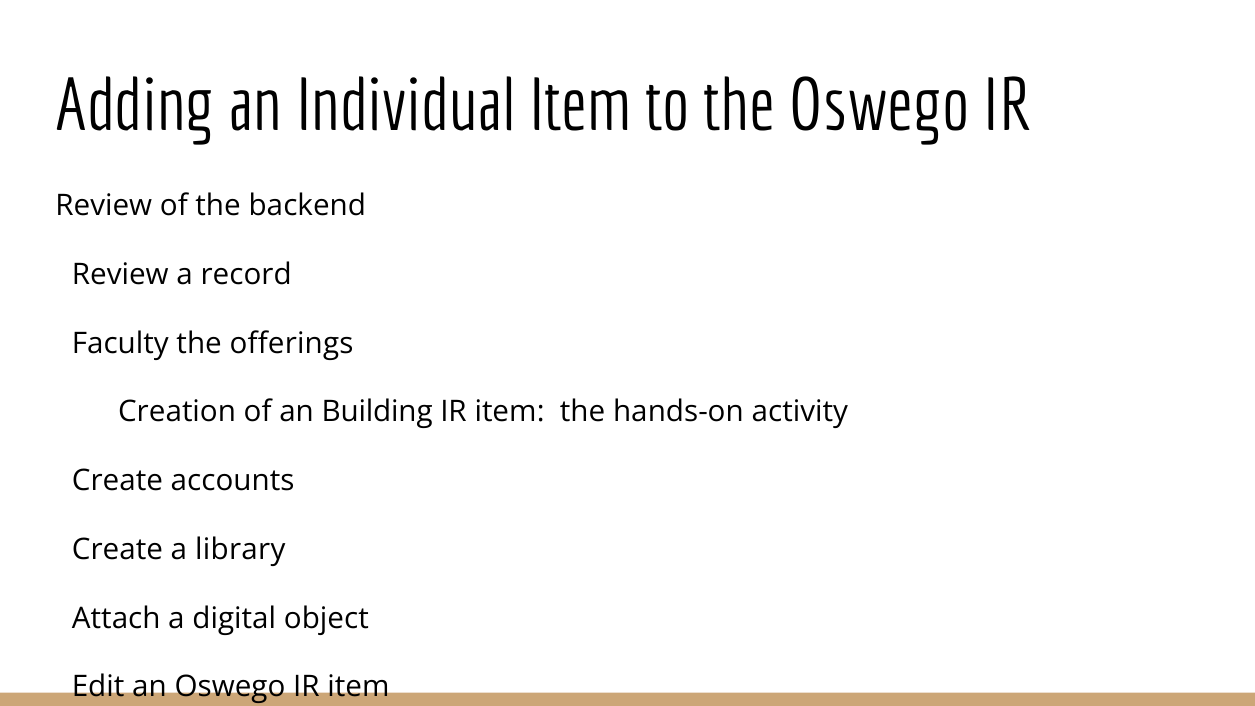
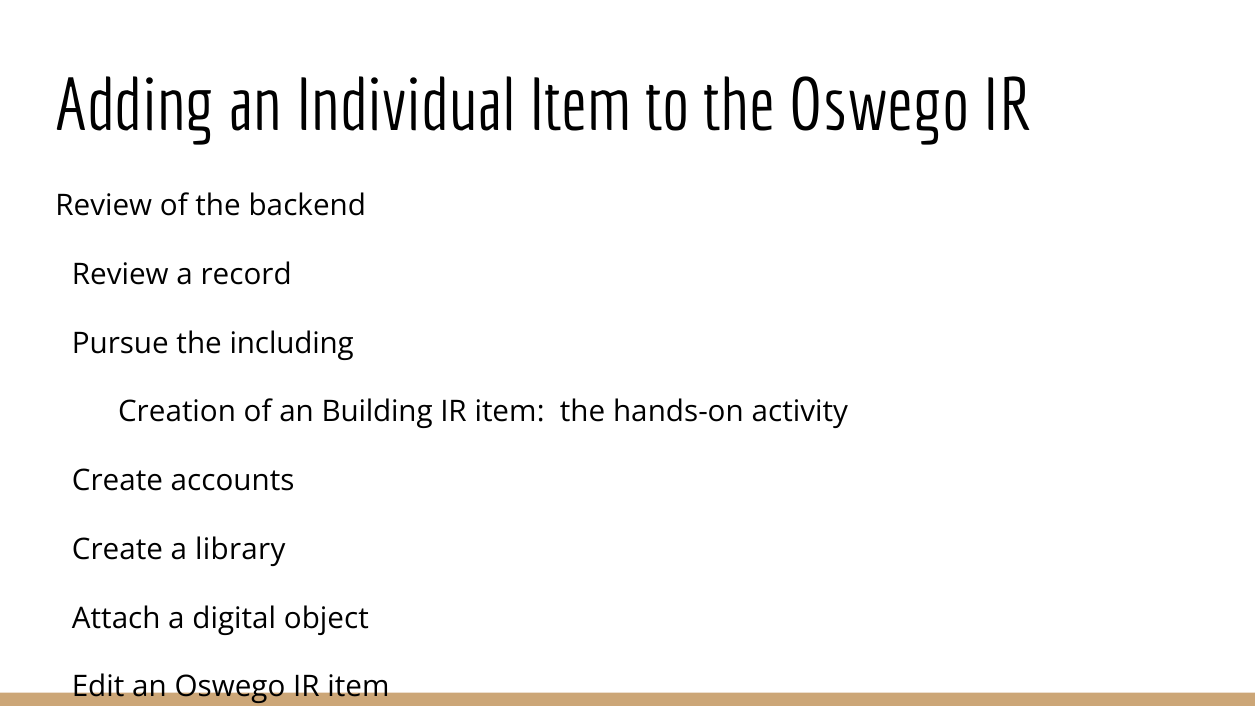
Faculty: Faculty -> Pursue (120, 343)
offerings: offerings -> including (292, 343)
